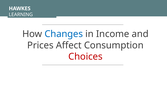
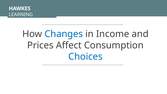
Choices colour: red -> blue (85, 57)
